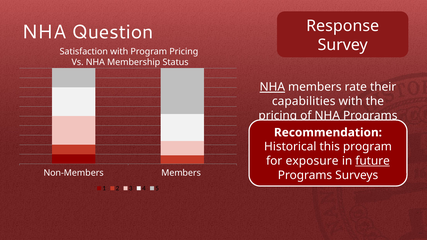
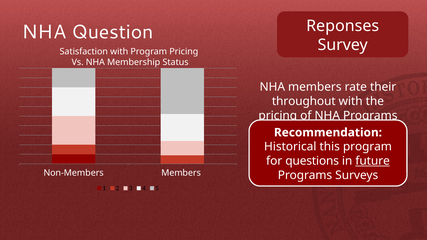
Response: Response -> Reponses (343, 26)
NHA underline: present -> none (272, 87)
capabilities: capabilities -> throughout (304, 101)
exposure: exposure -> questions (312, 161)
